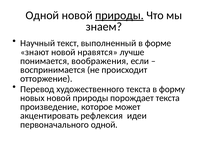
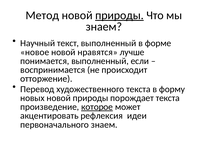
Одной: Одной -> Метод (42, 15)
знают: знают -> новое (35, 52)
понимается воображения: воображения -> выполненный (100, 61)
которое underline: none -> present (97, 107)
первоначального одной: одной -> знаем (104, 125)
